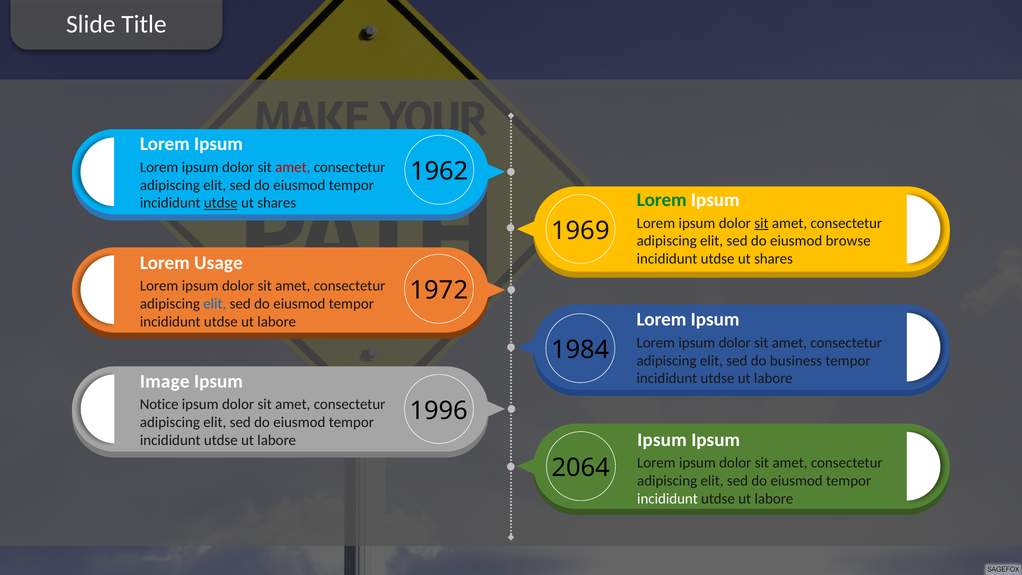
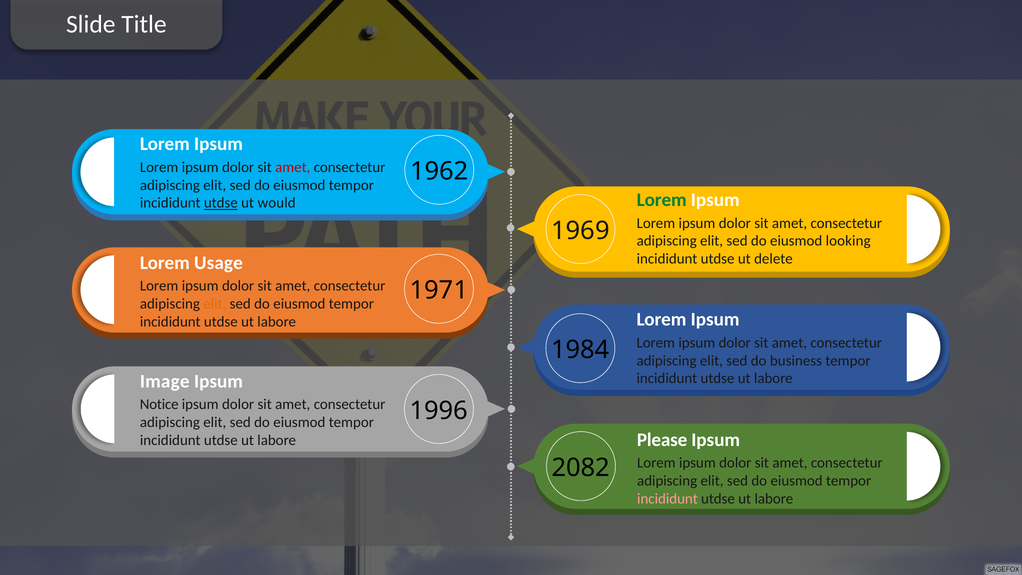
shares: shares -> would (277, 203)
sit underline: present -> none (761, 223)
browse: browse -> looking (848, 241)
shares: shares -> delete (773, 259)
1972: 1972 -> 1971 (439, 290)
elit colour: blue -> orange (215, 304)
Ipsum: Ipsum -> Please (662, 440)
2064: 2064 -> 2082 (581, 468)
incididunt colour: white -> pink (667, 499)
